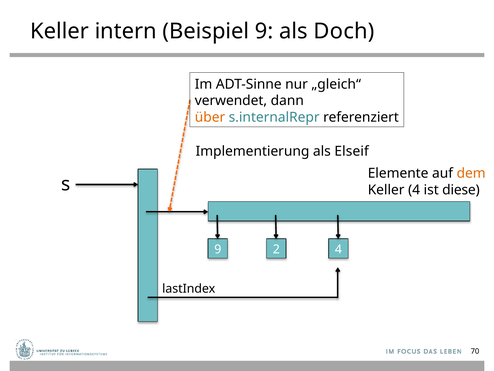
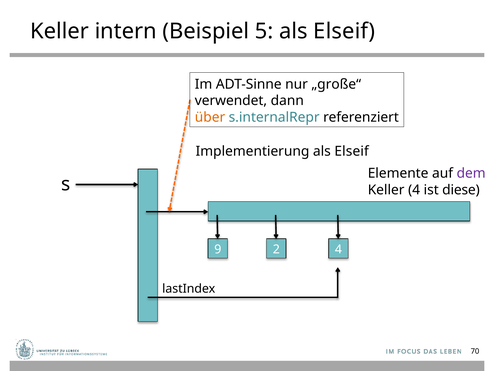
Beispiel 9: 9 -> 5 (264, 31)
Doch: Doch -> Elseif (344, 31)
„gleich“: „gleich“ -> „große“ (336, 84)
dem colour: orange -> purple (471, 173)
